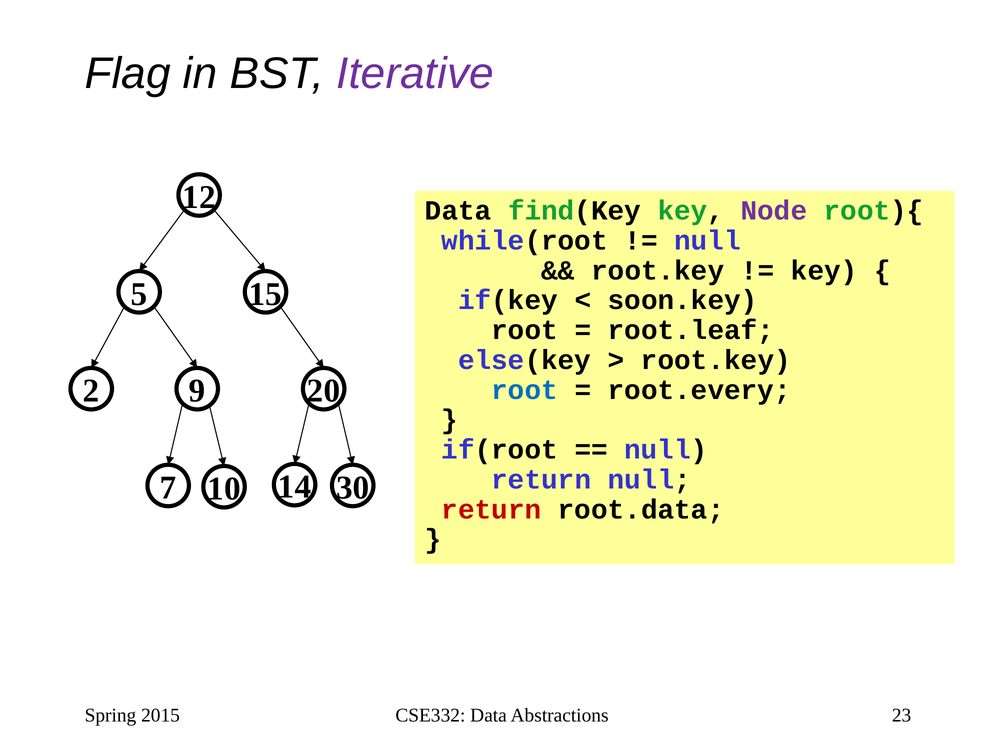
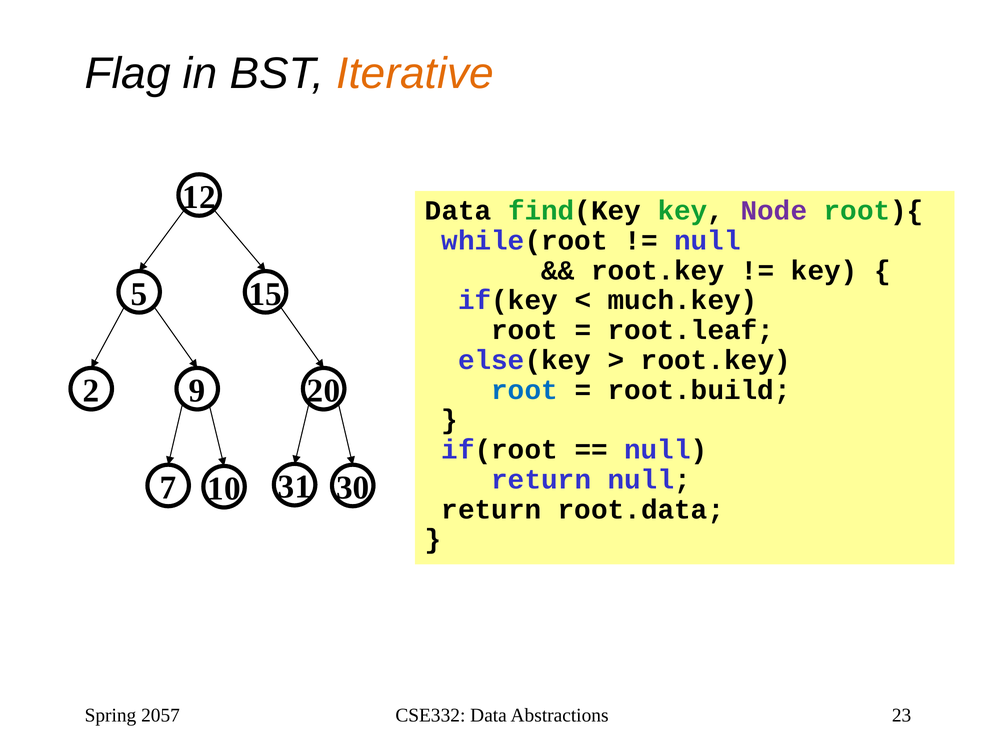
Iterative colour: purple -> orange (415, 74)
soon.key: soon.key -> much.key (683, 300)
root.every: root.every -> root.build (699, 390)
14: 14 -> 31 (295, 487)
return colour: red -> black (491, 509)
2015: 2015 -> 2057 (161, 715)
